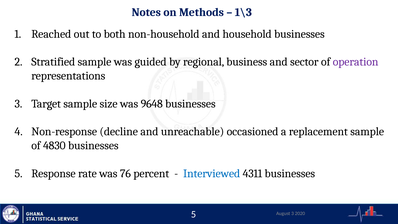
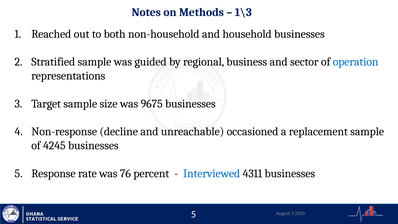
operation colour: purple -> blue (356, 62)
9648: 9648 -> 9675 (152, 104)
4830: 4830 -> 4245 (54, 145)
